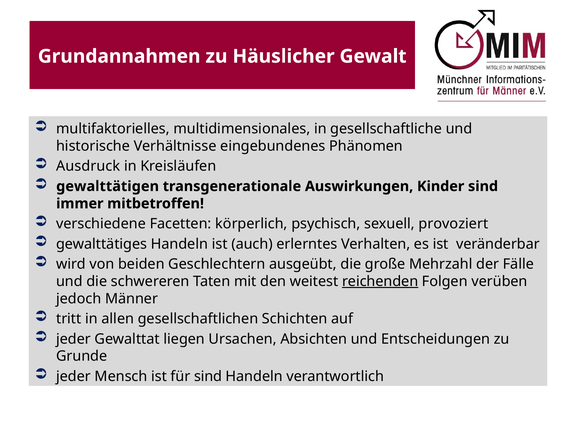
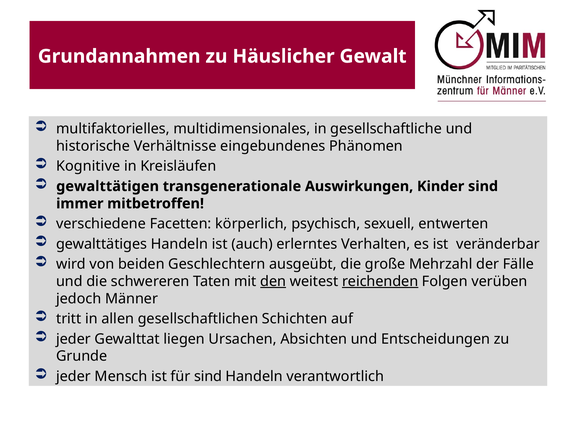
Ausdruck: Ausdruck -> Kognitive (88, 166)
provoziert: provoziert -> entwerten (453, 224)
den underline: none -> present (273, 281)
